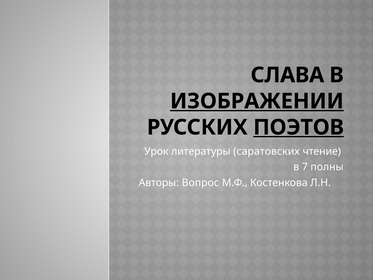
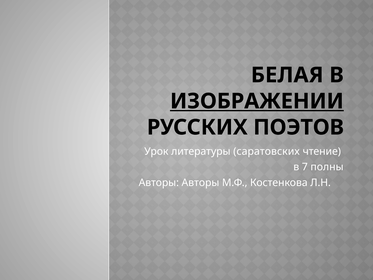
СЛАВА: СЛАВА -> БЕЛАЯ (287, 75)
ПОЭТОВ underline: present -> none (299, 127)
Авторы Вопрос: Вопрос -> Авторы (200, 182)
